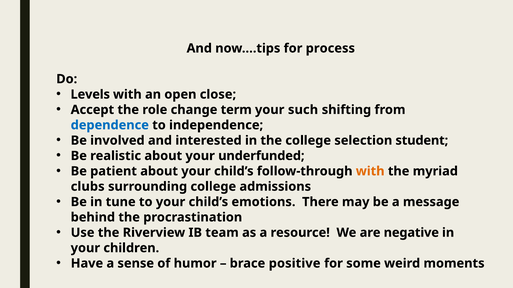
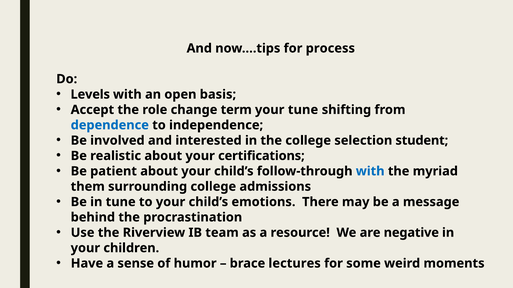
close: close -> basis (218, 95)
your such: such -> tune (303, 110)
underfunded: underfunded -> certifications (261, 156)
with colour: orange -> blue (370, 171)
clubs: clubs -> them (88, 187)
positive: positive -> lectures (295, 264)
